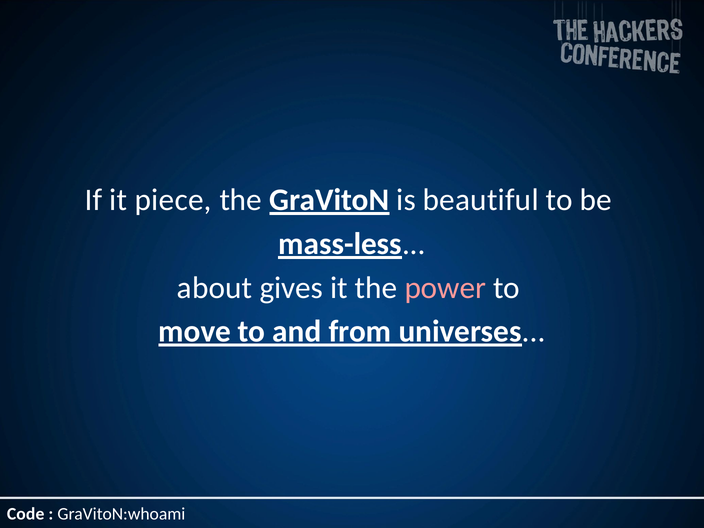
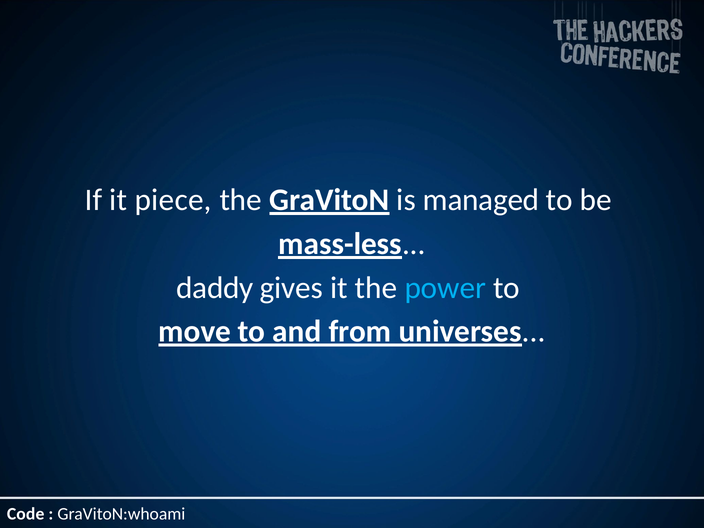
beautiful: beautiful -> managed (481, 200)
about: about -> daddy (215, 288)
power colour: pink -> light blue (445, 288)
